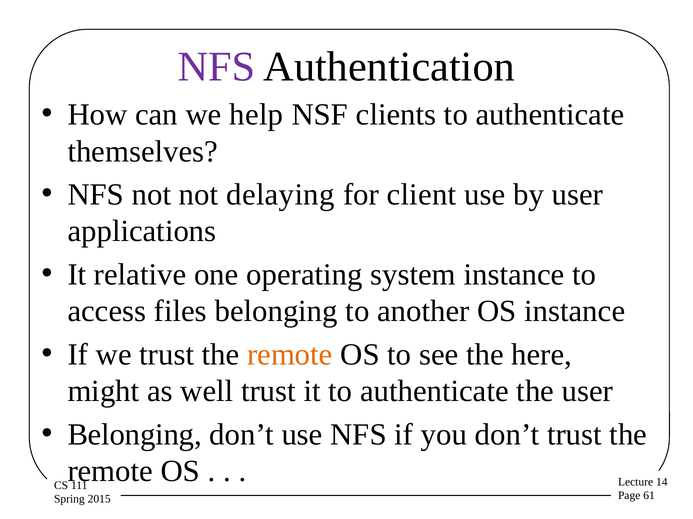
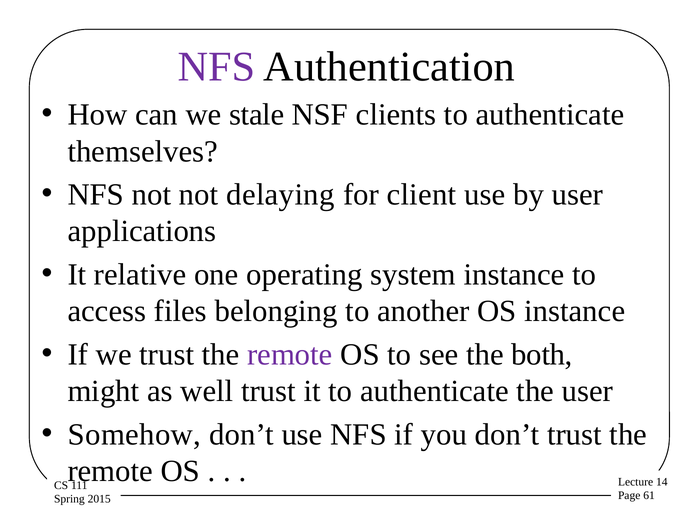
help: help -> stale (257, 115)
remote colour: orange -> purple (290, 355)
here: here -> both (542, 355)
Belonging: Belonging -> Somehow (134, 435)
